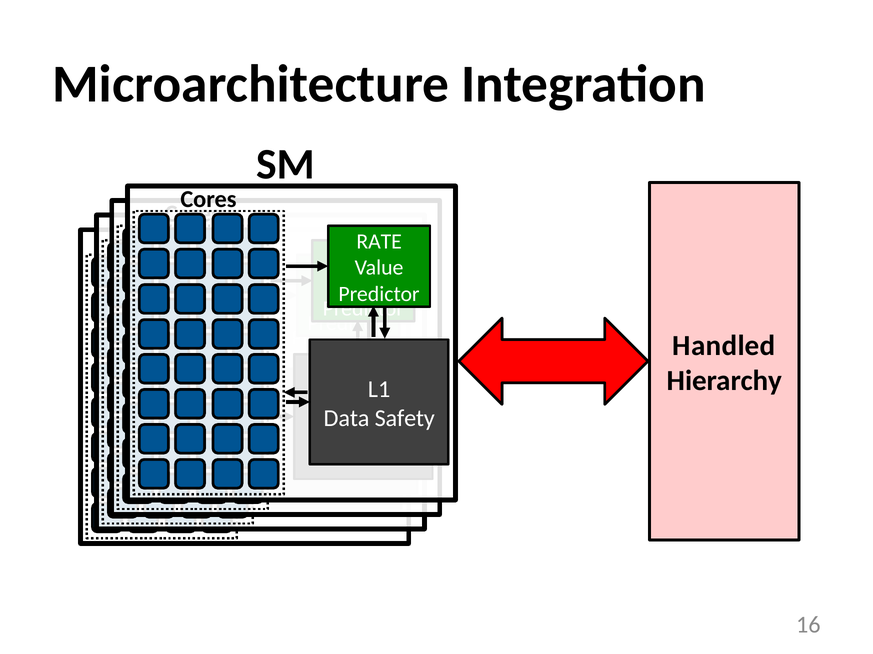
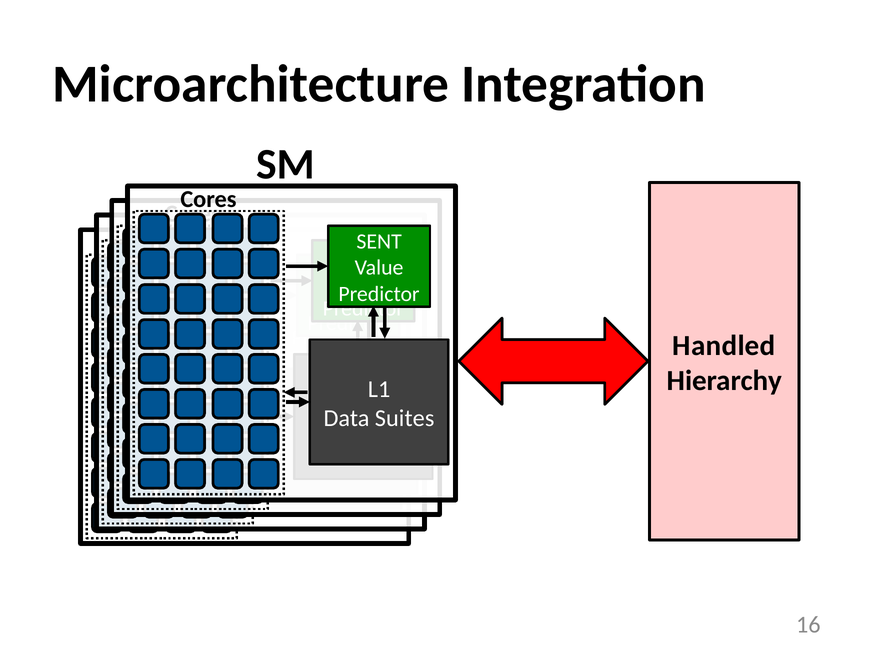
RATE: RATE -> SENT (379, 242)
Safety: Safety -> Suites (405, 419)
